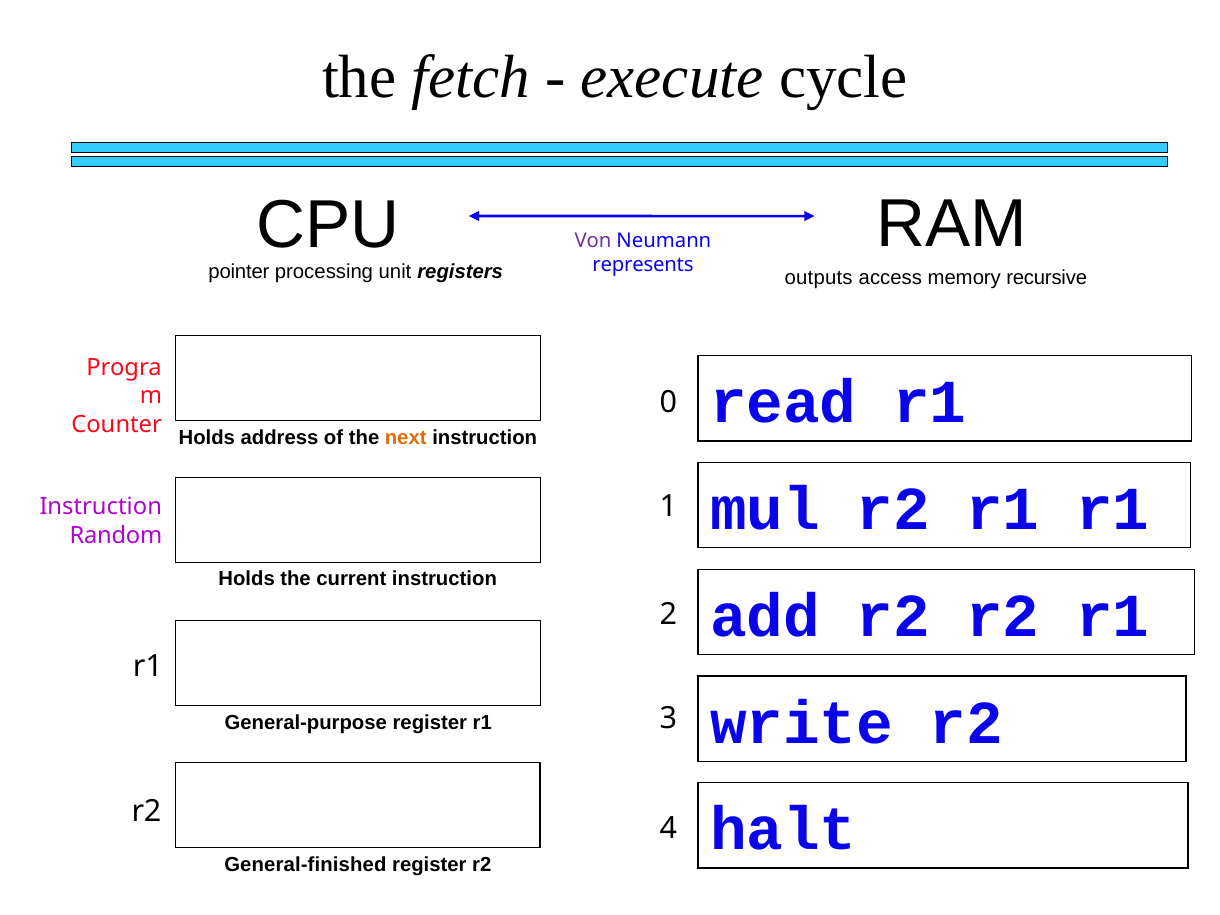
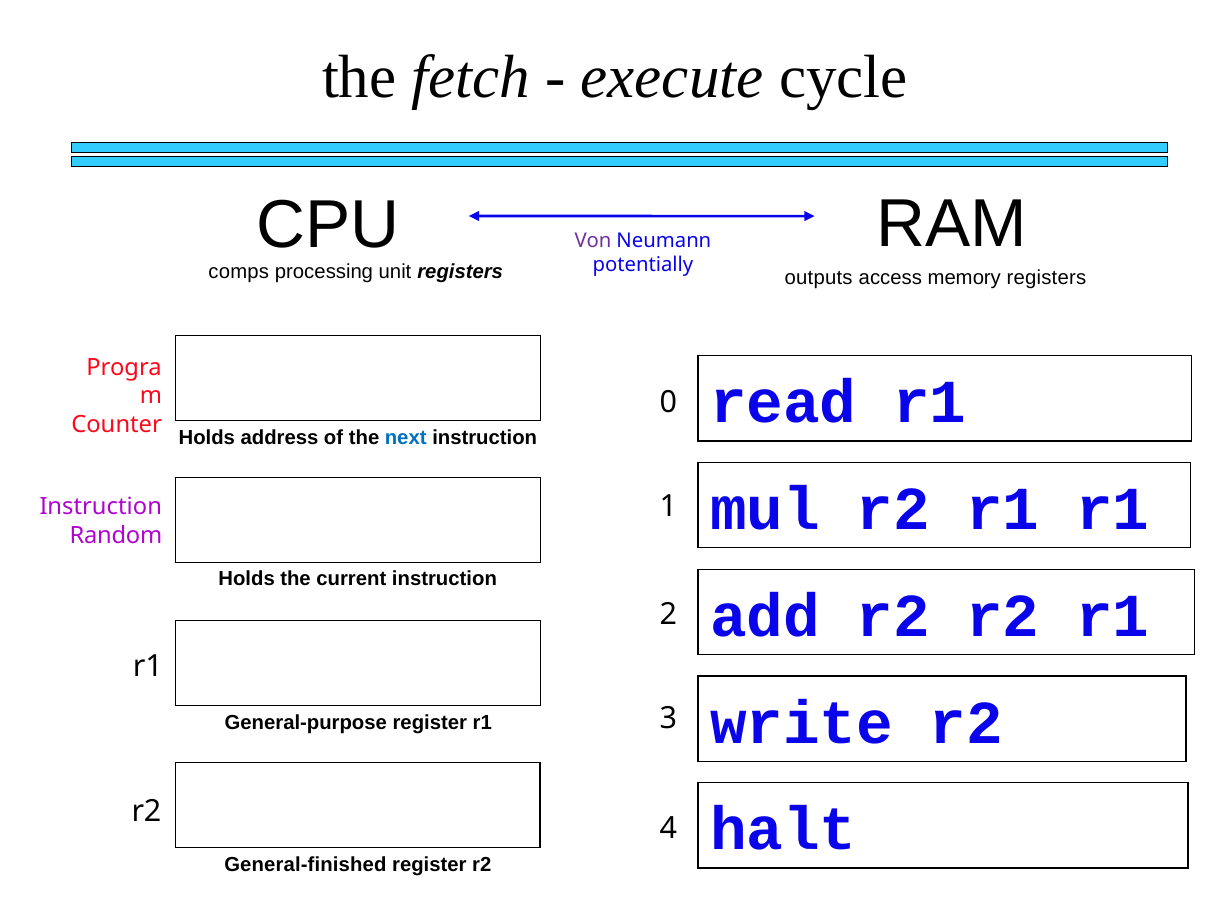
represents: represents -> potentially (643, 265)
pointer: pointer -> comps (239, 271)
memory recursive: recursive -> registers (1046, 278)
next colour: orange -> blue (406, 438)
